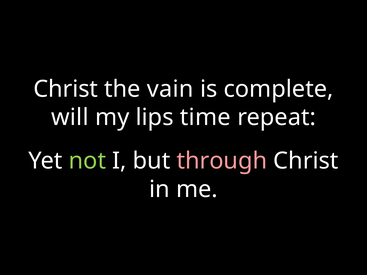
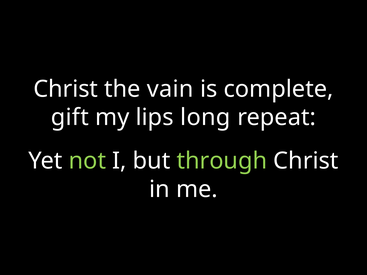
will: will -> gift (70, 118)
time: time -> long (205, 118)
through colour: pink -> light green (222, 161)
